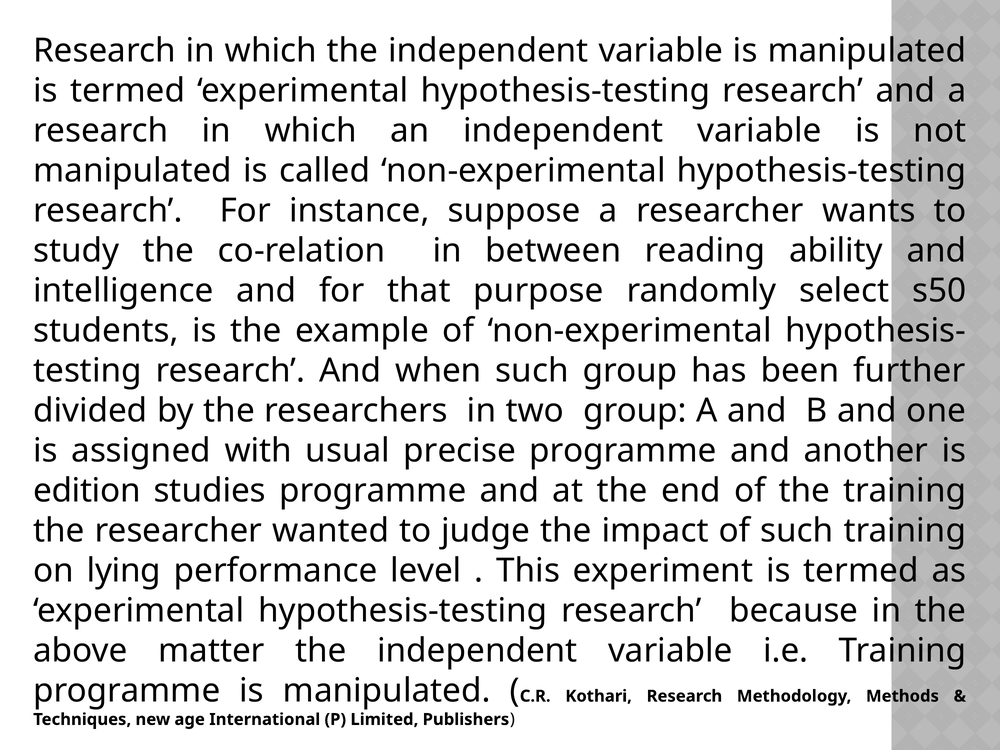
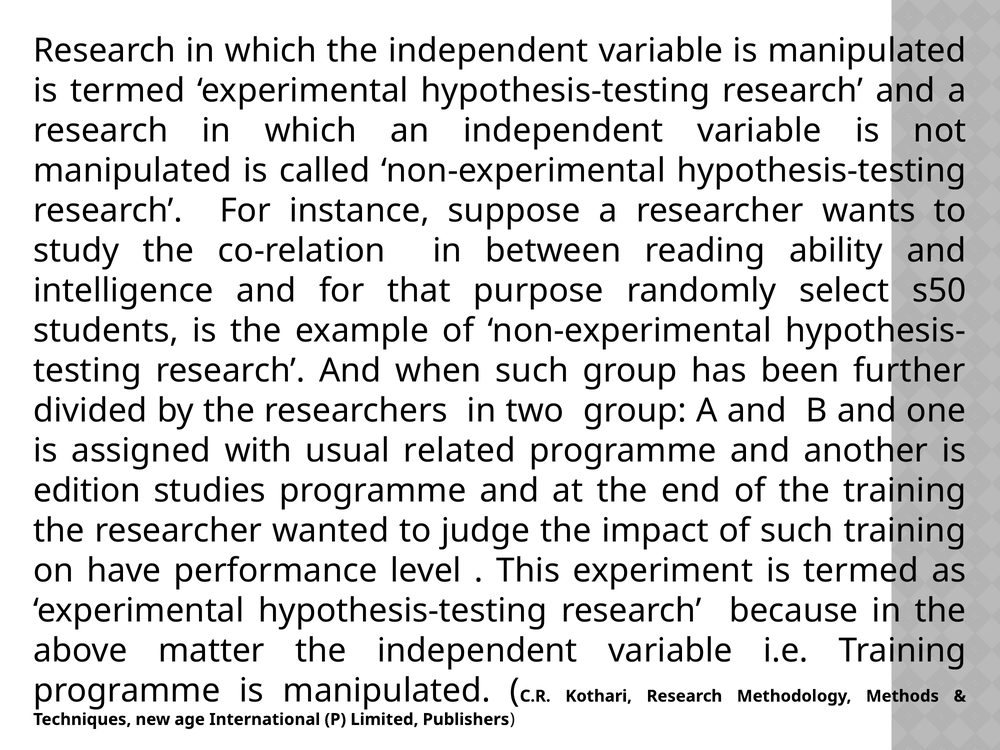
precise: precise -> related (460, 451)
lying: lying -> have (124, 571)
